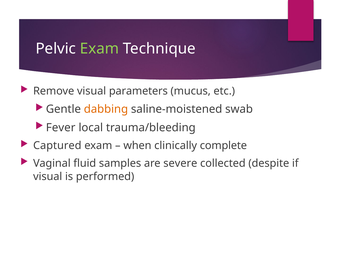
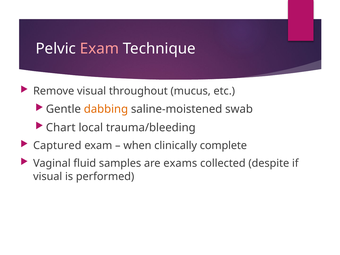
Exam colour: light green -> pink (99, 49)
parameters: parameters -> throughout (138, 91)
Fever: Fever -> Chart (61, 128)
severe: severe -> exams (180, 163)
